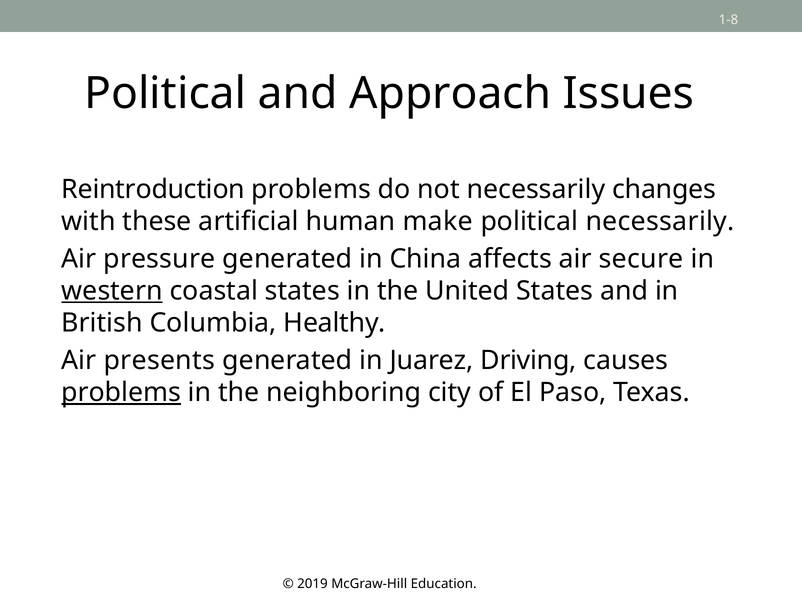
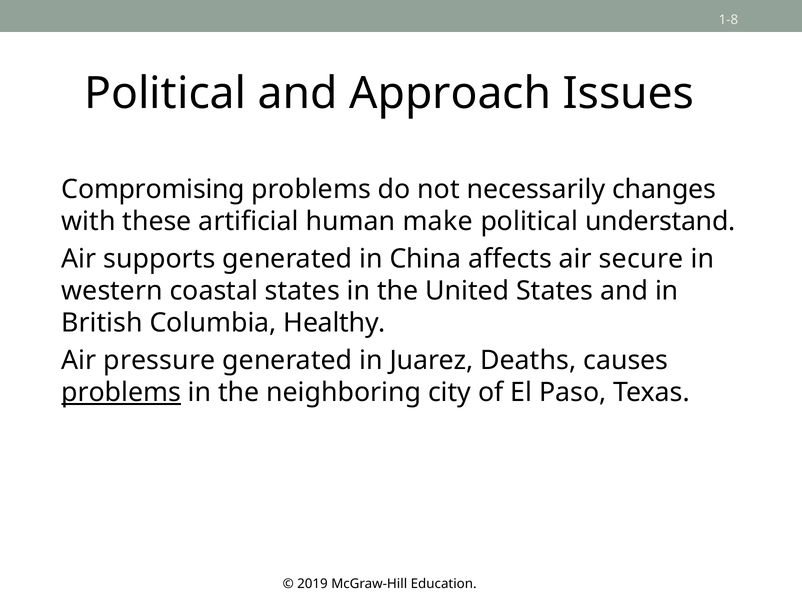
Reintroduction: Reintroduction -> Compromising (153, 189)
political necessarily: necessarily -> understand (660, 221)
pressure: pressure -> supports (159, 259)
western underline: present -> none (112, 291)
presents: presents -> pressure (159, 360)
Driving: Driving -> Deaths (528, 360)
